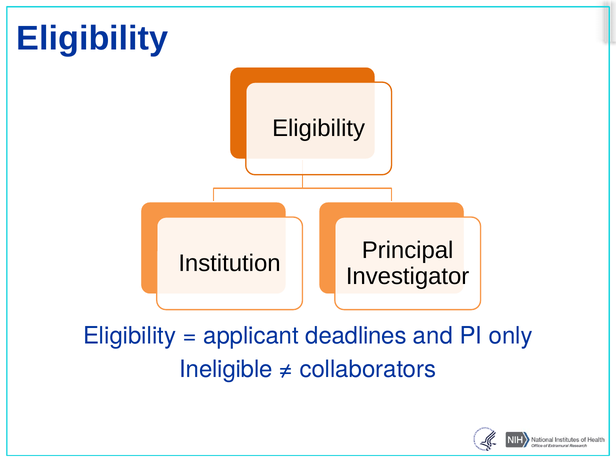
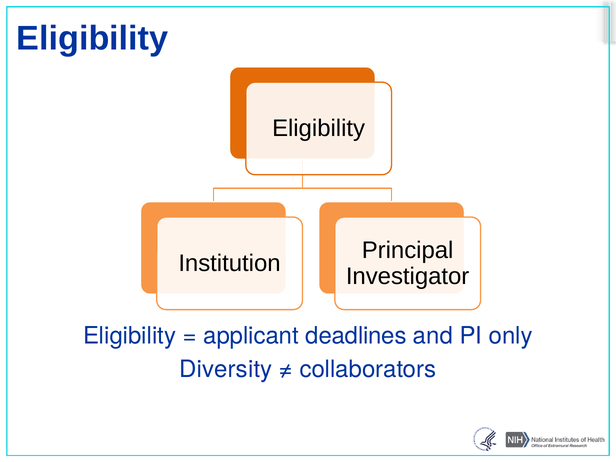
Ineligible: Ineligible -> Diversity (226, 369)
